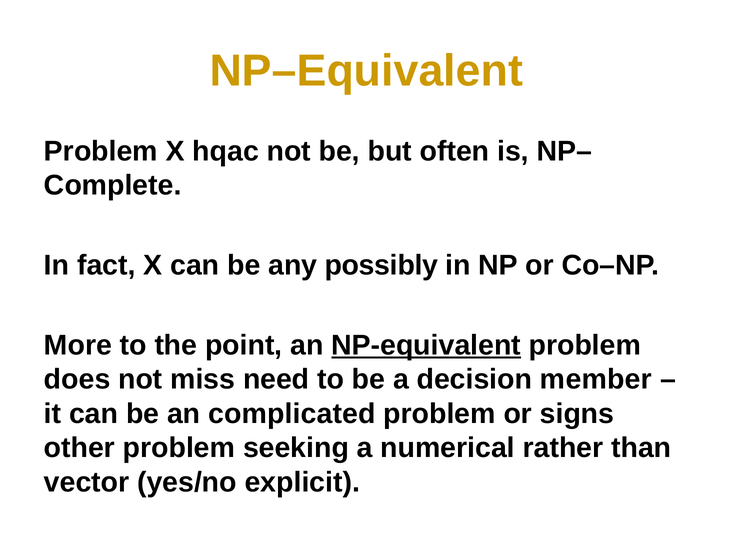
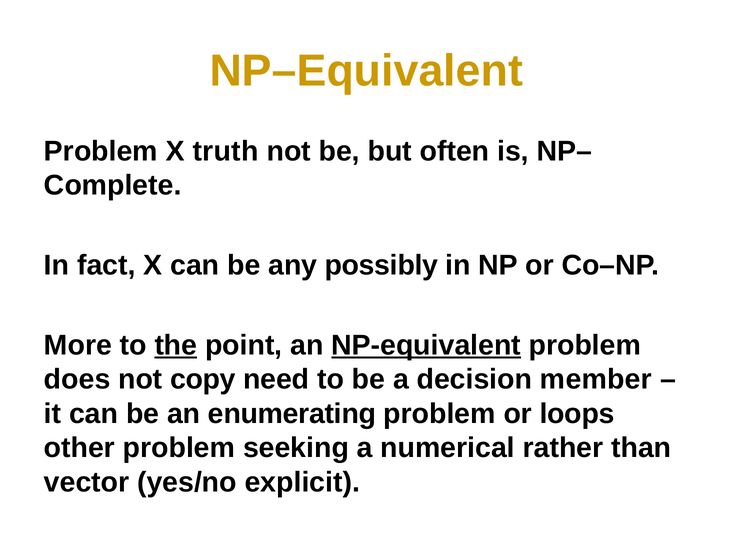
hqac: hqac -> truth (226, 151)
the underline: none -> present (176, 345)
miss: miss -> copy (203, 379)
complicated: complicated -> enumerating (292, 413)
signs: signs -> loops (577, 413)
